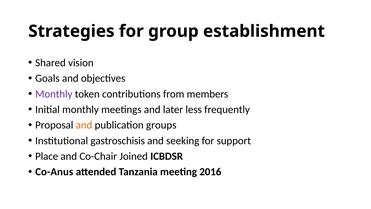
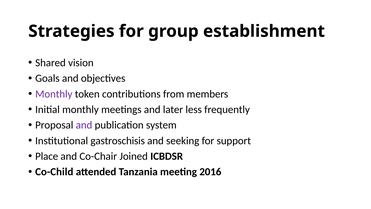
and colour: orange -> purple (84, 125)
groups: groups -> system (161, 125)
Co-Anus: Co-Anus -> Co-Child (54, 172)
